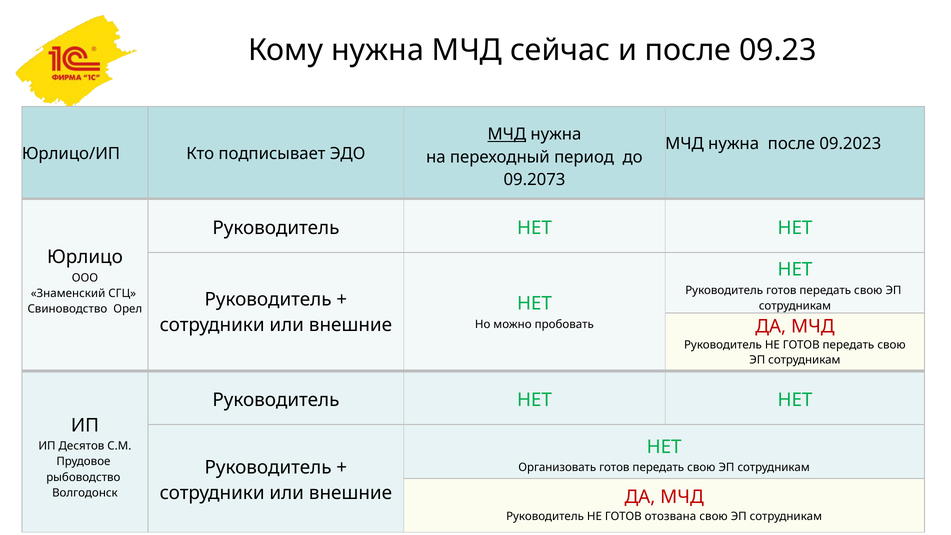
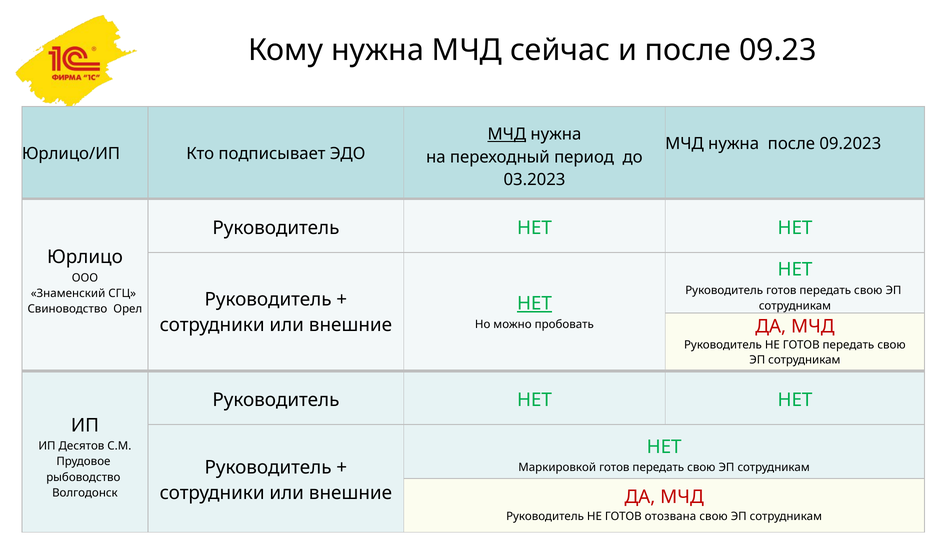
09.2073: 09.2073 -> 03.2023 (534, 180)
НЕТ underline: none -> present (534, 304)
Организовать: Организовать -> Маркировкой (557, 468)
